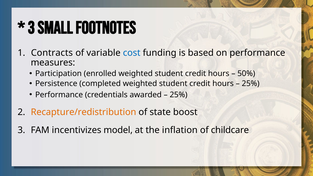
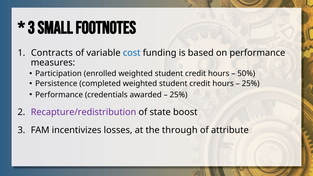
Recapture/redistribution colour: orange -> purple (84, 112)
model: model -> losses (118, 130)
inflation: inflation -> through (180, 130)
childcare: childcare -> attribute (230, 130)
